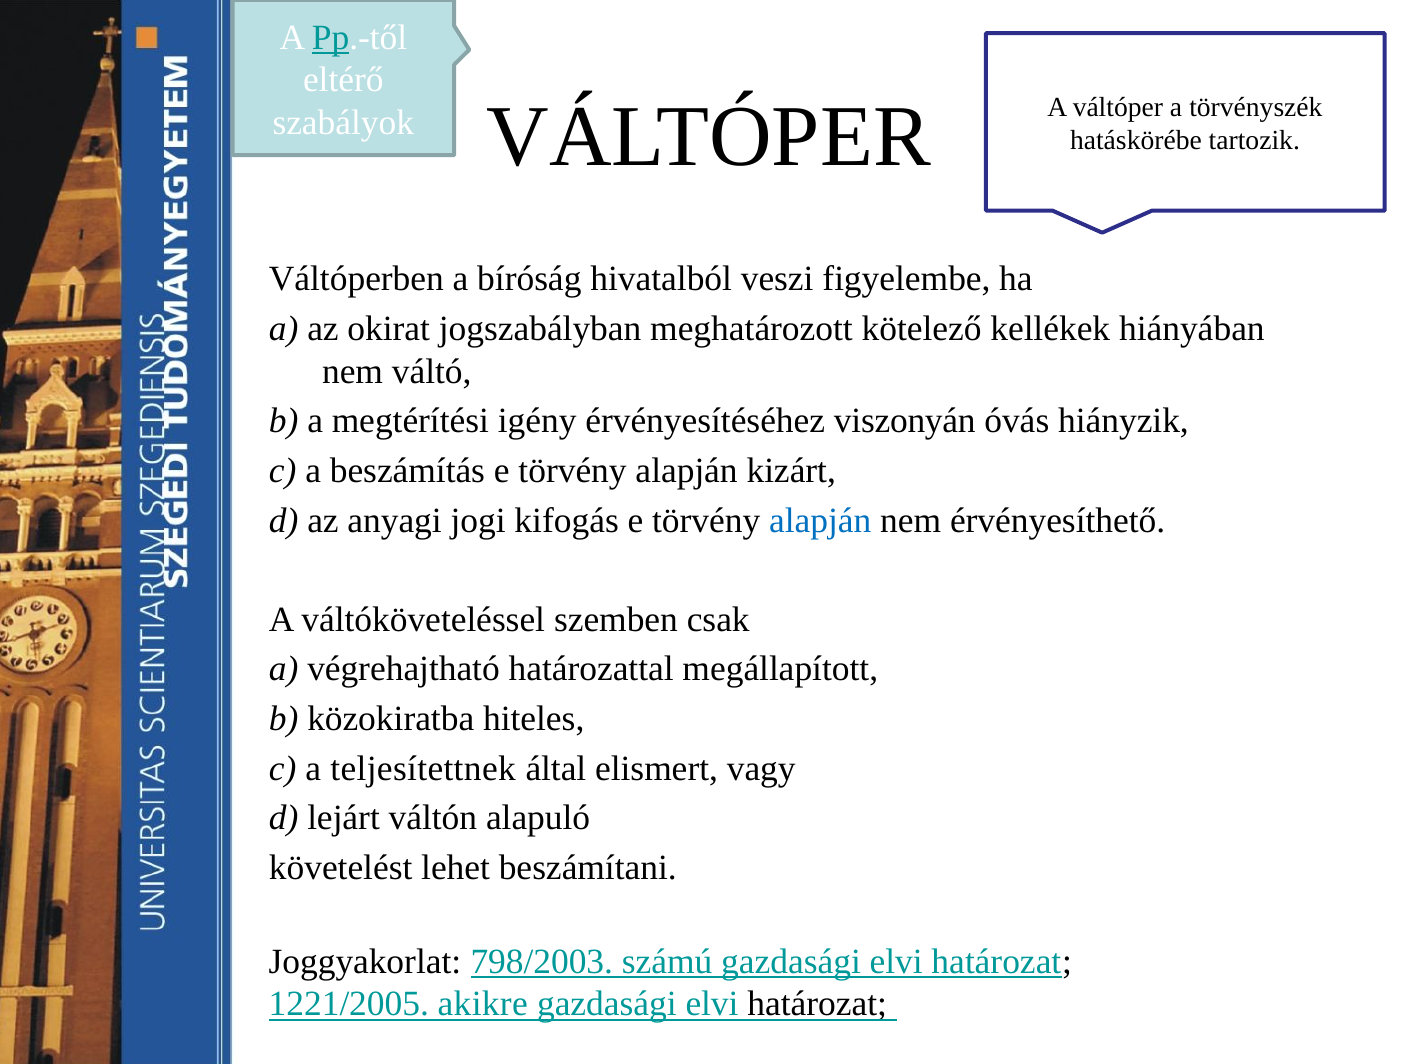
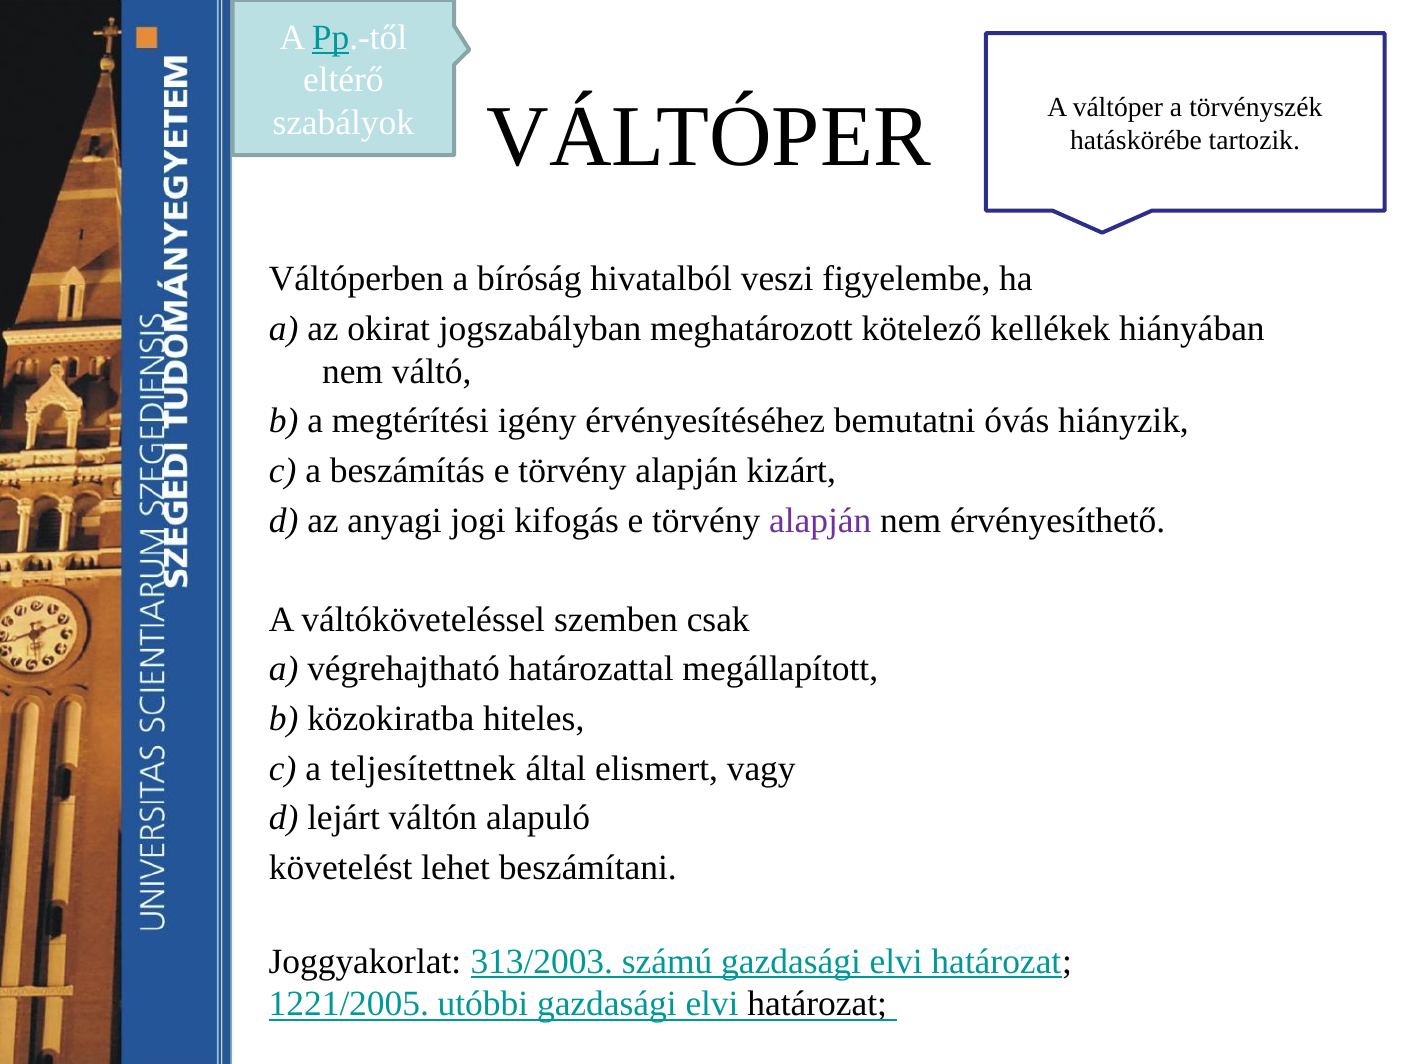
viszonyán: viszonyán -> bemutatni (905, 421)
alapján colour: blue -> purple (820, 520)
798/2003: 798/2003 -> 313/2003 (542, 961)
akikre: akikre -> utóbbi (483, 1004)
